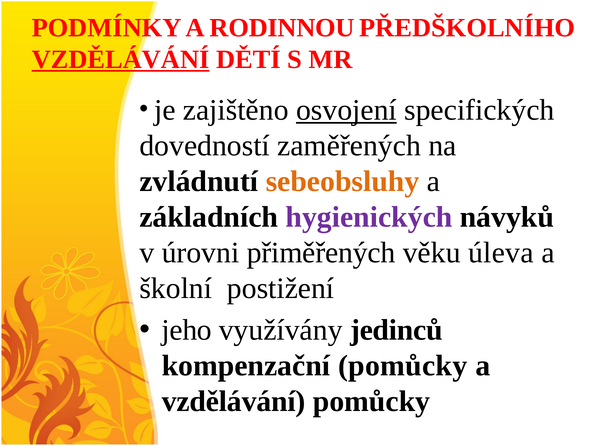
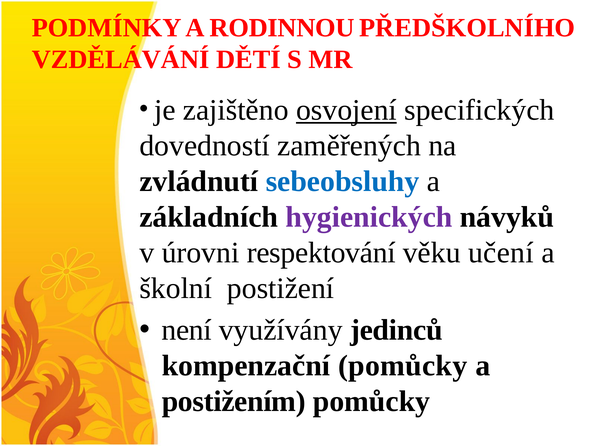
VZDĚLÁVÁNÍ underline: present -> none (121, 60)
sebeobsluhy colour: orange -> blue (343, 182)
přiměřených: přiměřených -> respektování (321, 253)
úleva: úleva -> učení (501, 253)
jeho: jeho -> není (187, 330)
vzdělávání: vzdělávání -> postižením (234, 402)
